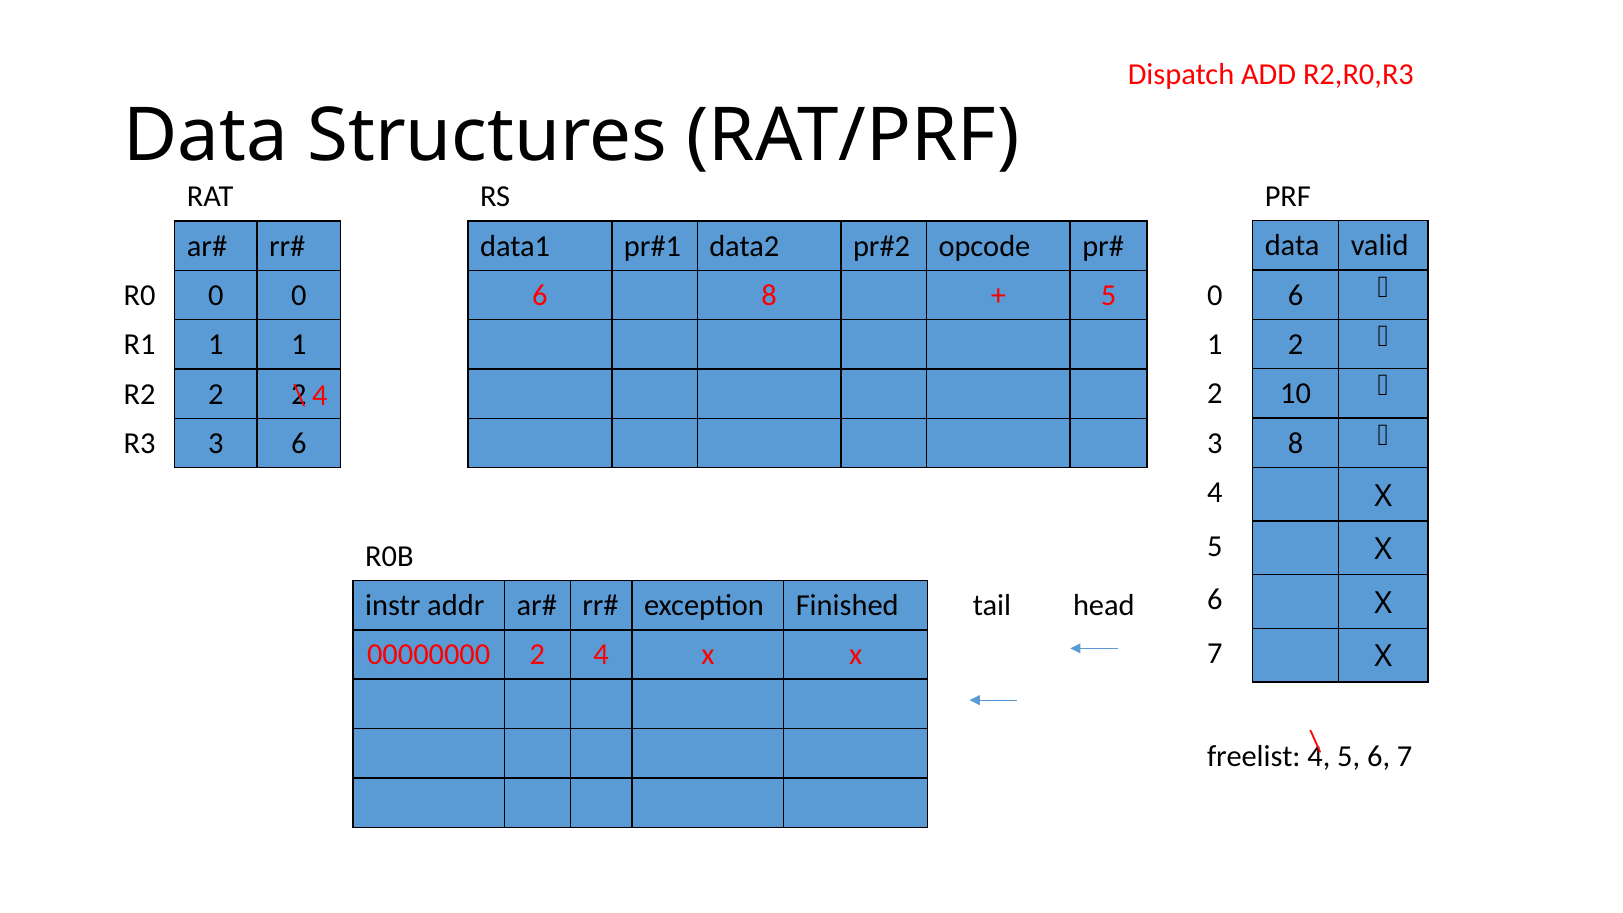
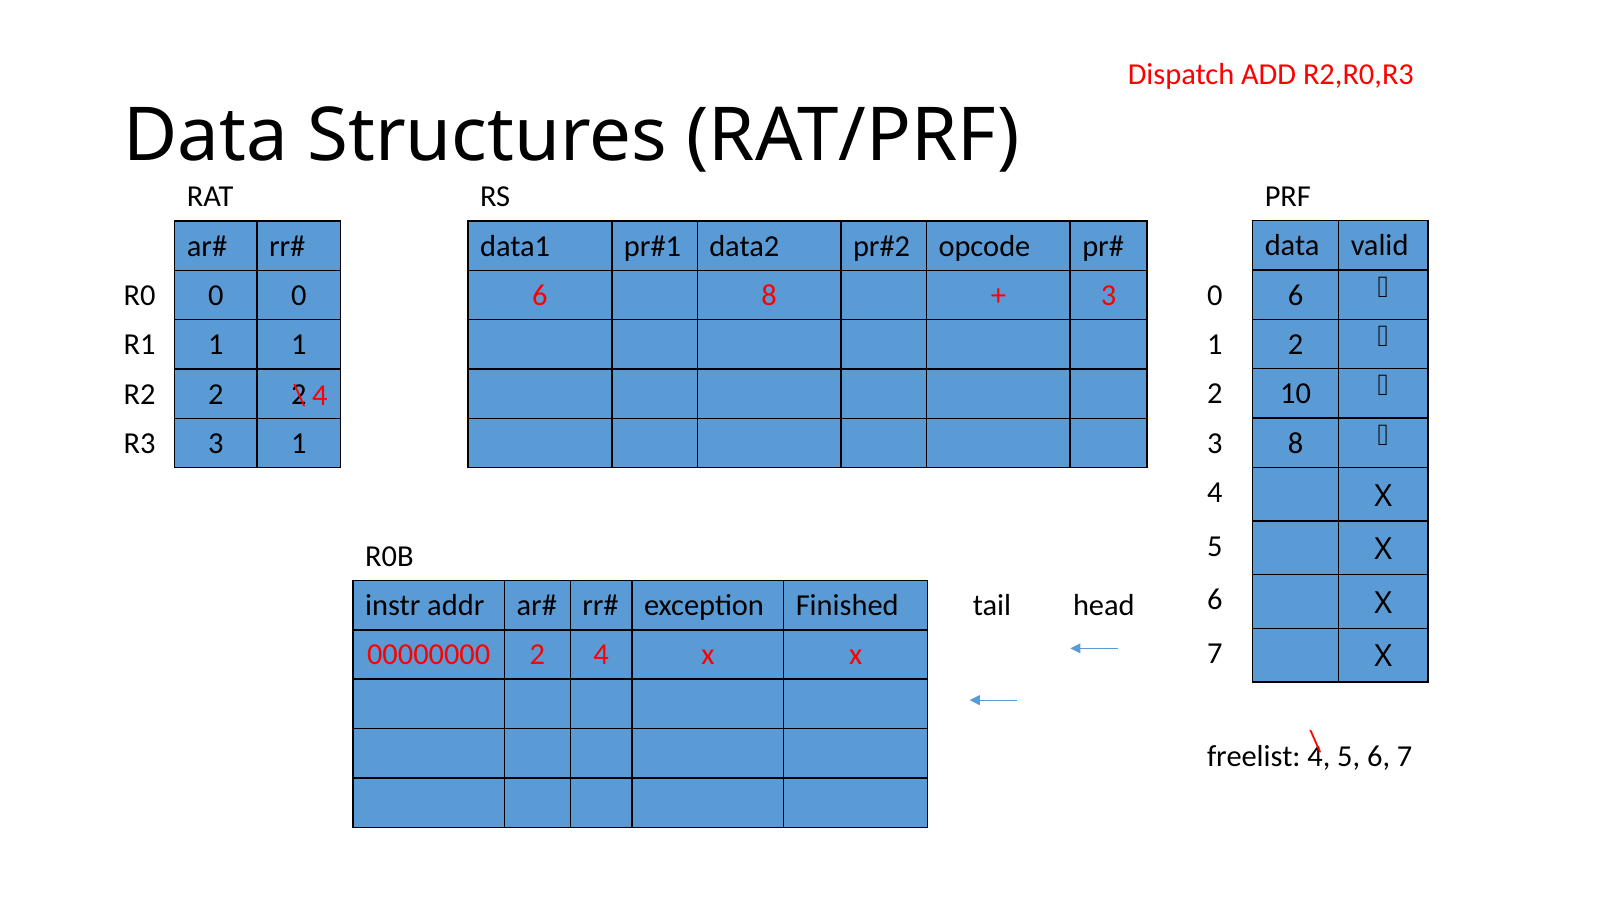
5: 5 -> 3 (1109, 295)
3 6: 6 -> 1 (299, 443)
